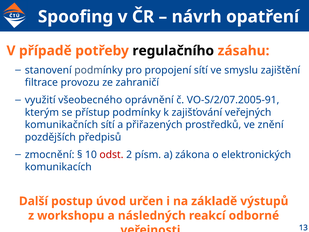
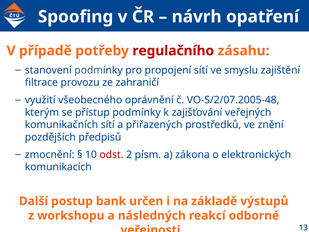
regulačního colour: black -> red (173, 51)
VO-S/2/07.2005-91: VO-S/2/07.2005-91 -> VO-S/2/07.2005-48 (233, 100)
úvod: úvod -> bank (111, 201)
